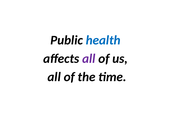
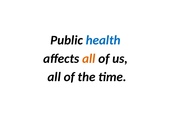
all colour: purple -> orange (89, 58)
